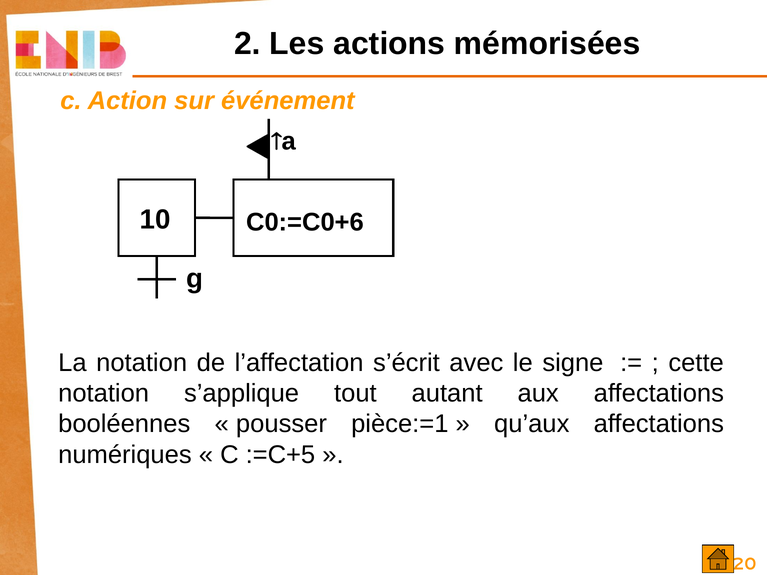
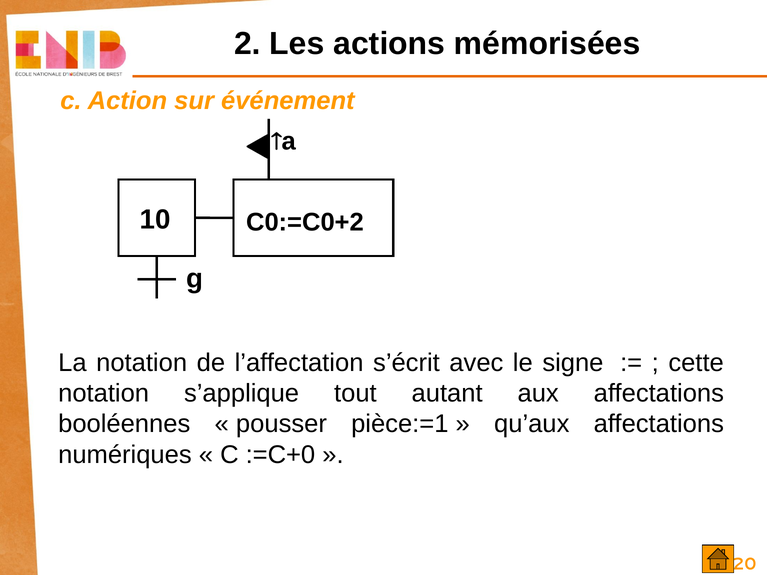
C0:=C0+6: C0:=C0+6 -> C0:=C0+2 (305, 222)
:=C+5: :=C+5 -> :=C+0 (280, 455)
